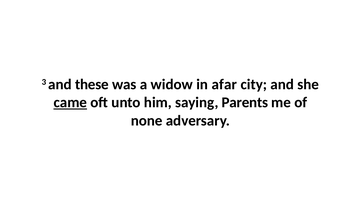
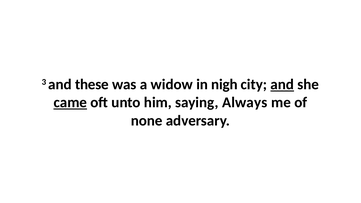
afar: afar -> nigh (224, 85)
and underline: none -> present (282, 85)
Parents: Parents -> Always (245, 103)
